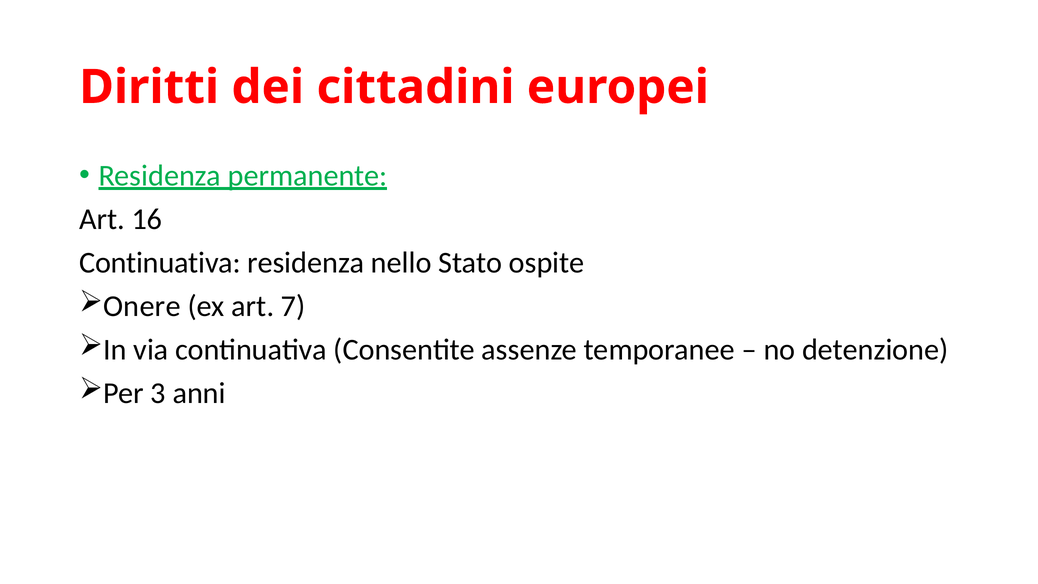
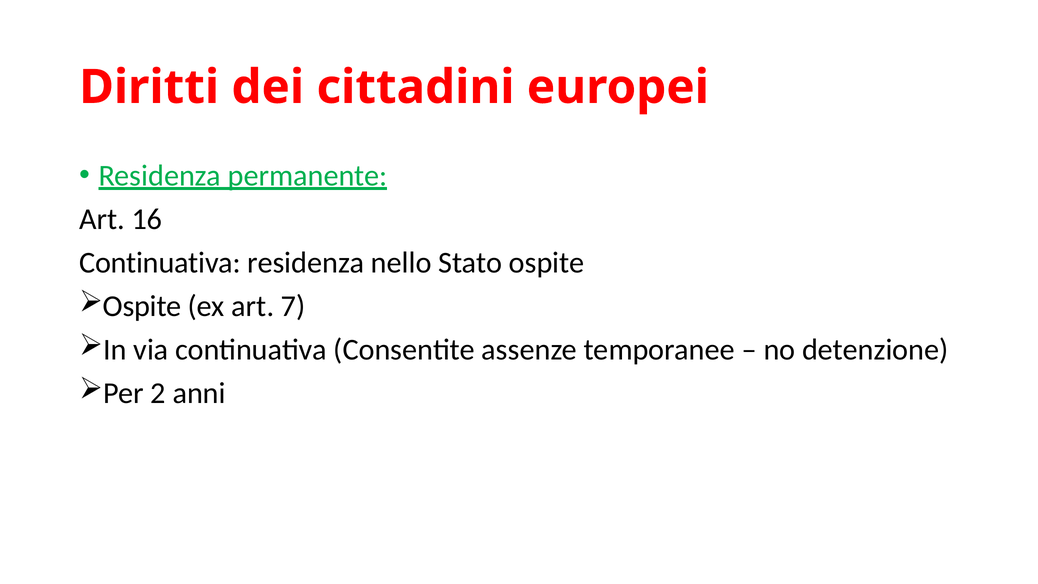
Onere: Onere -> Ospite (142, 306)
3: 3 -> 2 (158, 393)
